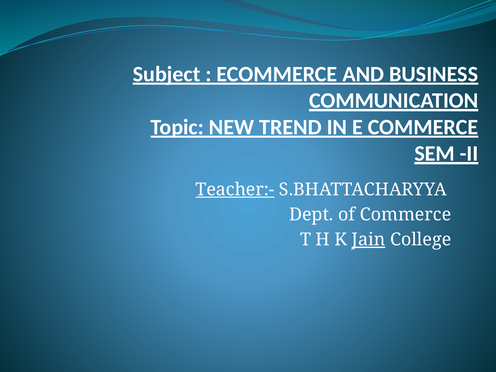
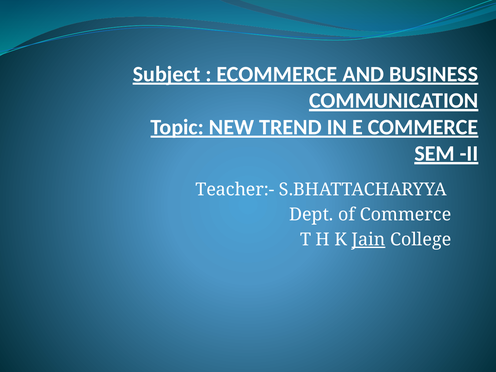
Teacher:- underline: present -> none (235, 190)
